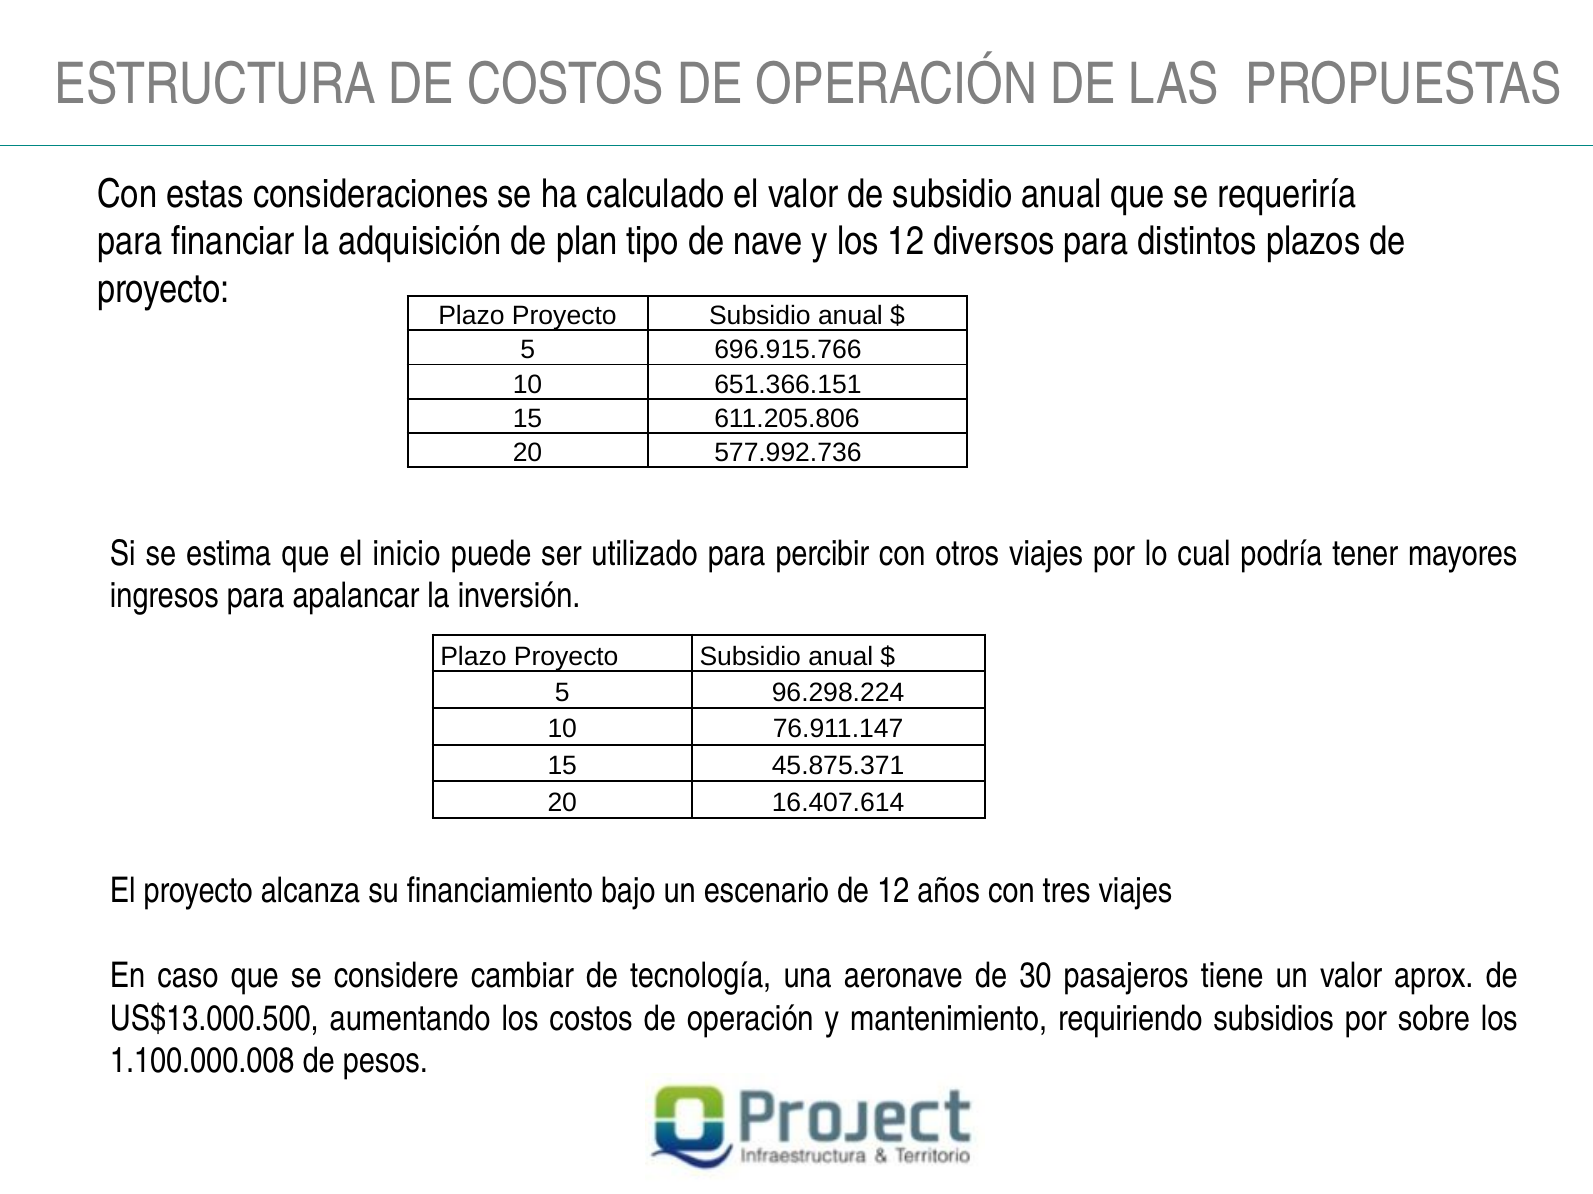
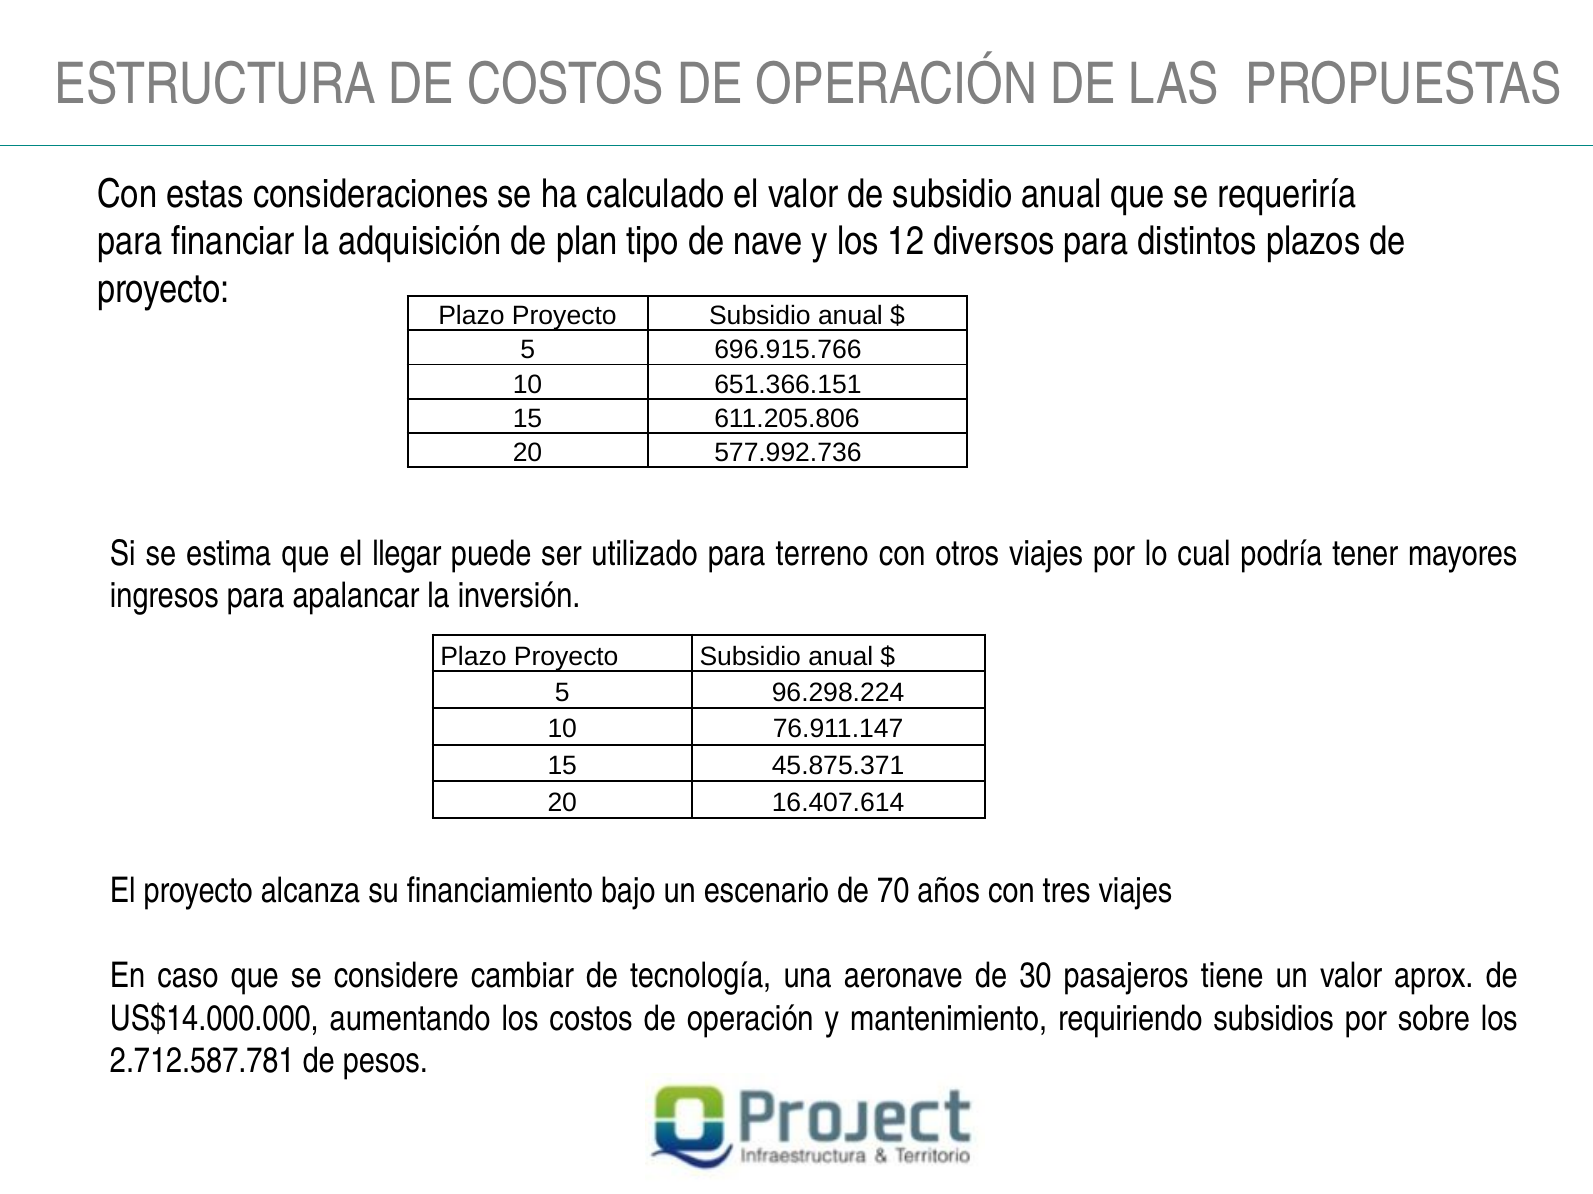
inicio: inicio -> llegar (407, 554)
percibir: percibir -> terreno (822, 554)
de 12: 12 -> 70 (893, 892)
US$13.000.500: US$13.000.500 -> US$14.000.000 (214, 1019)
1.100.000.008: 1.100.000.008 -> 2.712.587.781 (202, 1062)
